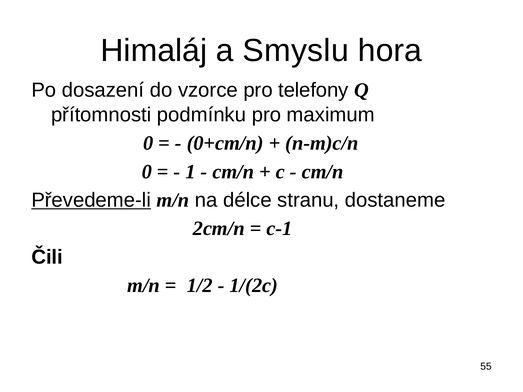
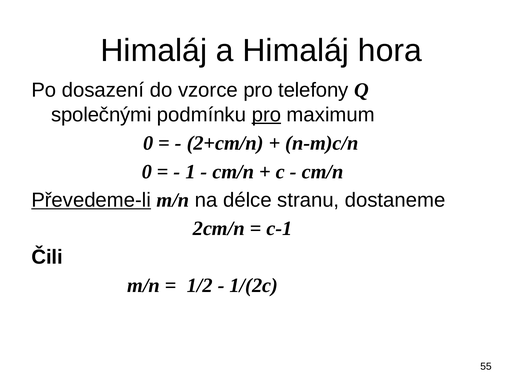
a Smyslu: Smyslu -> Himaláj (296, 51)
přítomnosti: přítomnosti -> společnými (101, 115)
pro underline: none -> present (266, 115)
0+cm/n: 0+cm/n -> 2+cm/n (225, 143)
